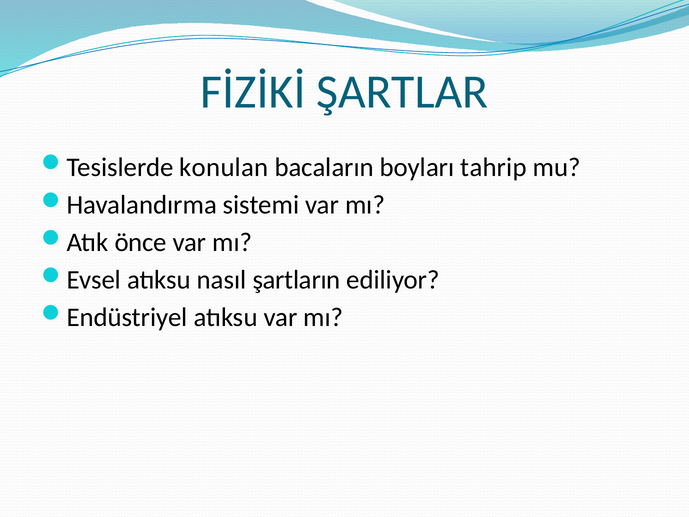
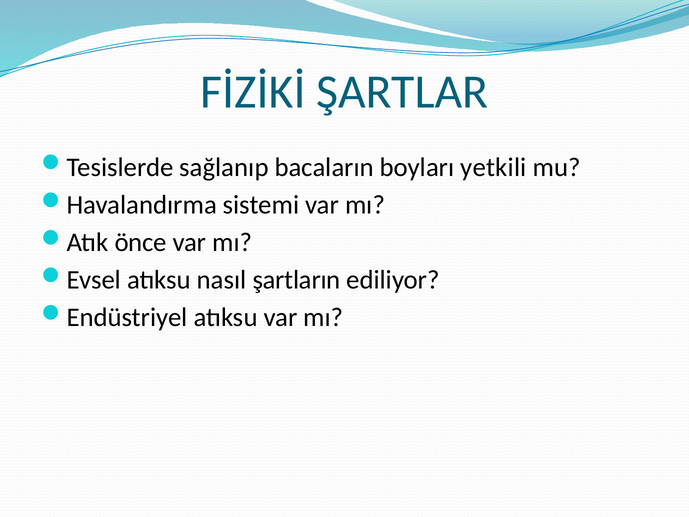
konulan: konulan -> sağlanıp (224, 167)
tahrip: tahrip -> yetkili (493, 167)
